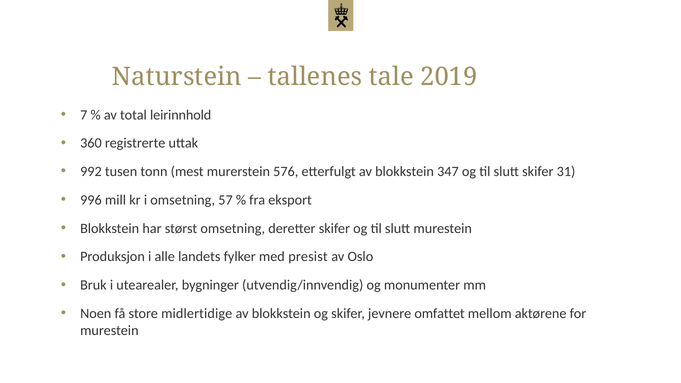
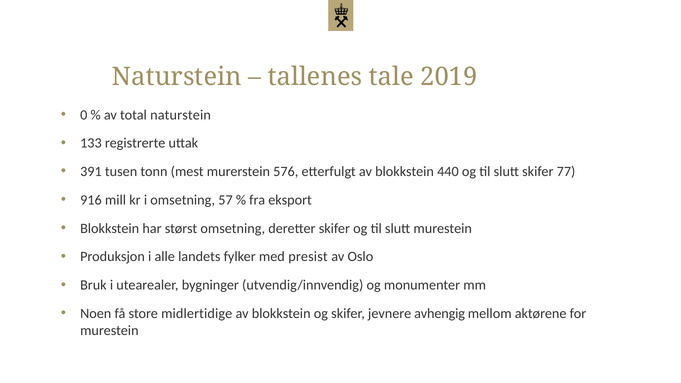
7: 7 -> 0 (84, 115)
total leirinnhold: leirinnhold -> naturstein (181, 115)
360: 360 -> 133 (91, 143)
992: 992 -> 391 (91, 172)
347: 347 -> 440 (448, 172)
31: 31 -> 77 (566, 172)
996: 996 -> 916 (91, 200)
omfattet: omfattet -> avhengig (440, 314)
